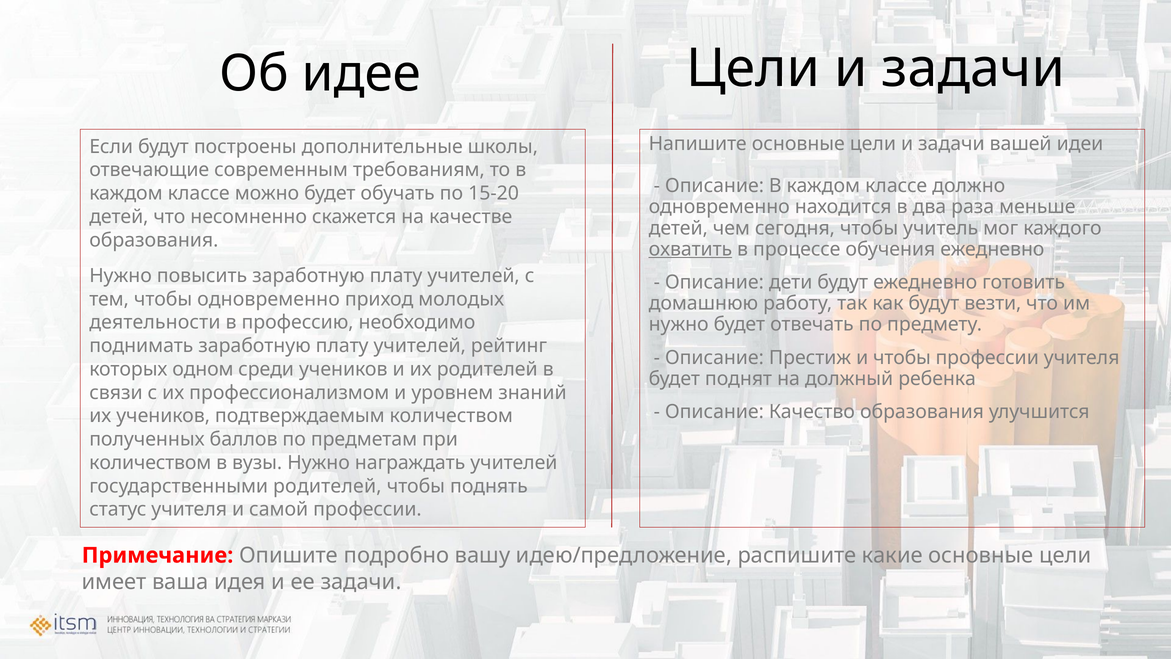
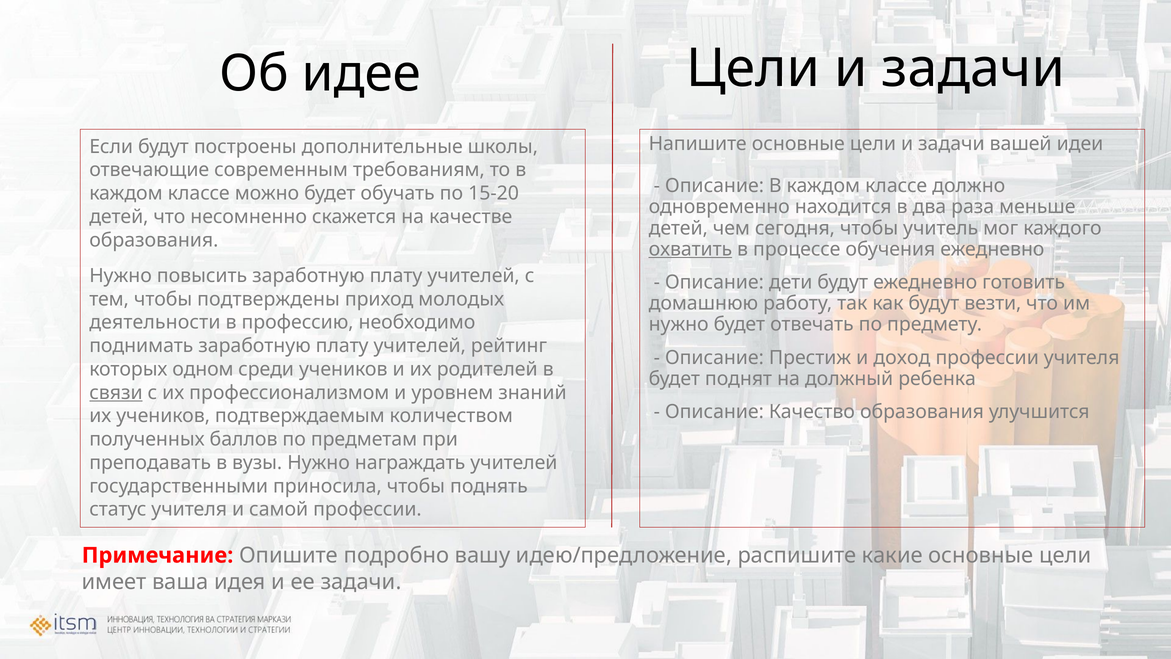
чтобы одновременно: одновременно -> подтверждены (268, 299)
и чтобы: чтобы -> доход (902, 357)
связи underline: none -> present (116, 392)
количеством: количеством -> преподавать (150, 463)
государственными родителей: родителей -> приносила (327, 486)
